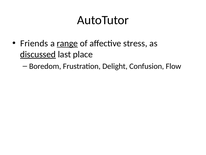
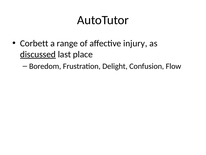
Friends: Friends -> Corbett (34, 43)
range underline: present -> none (67, 43)
stress: stress -> injury (135, 43)
